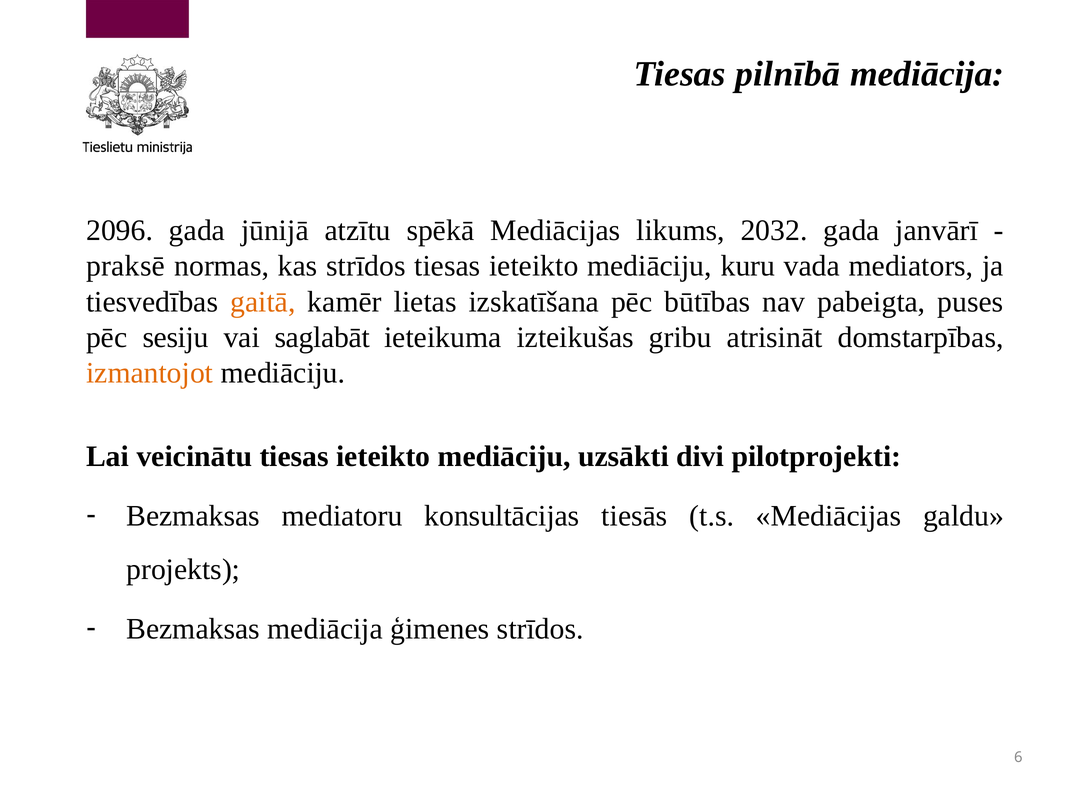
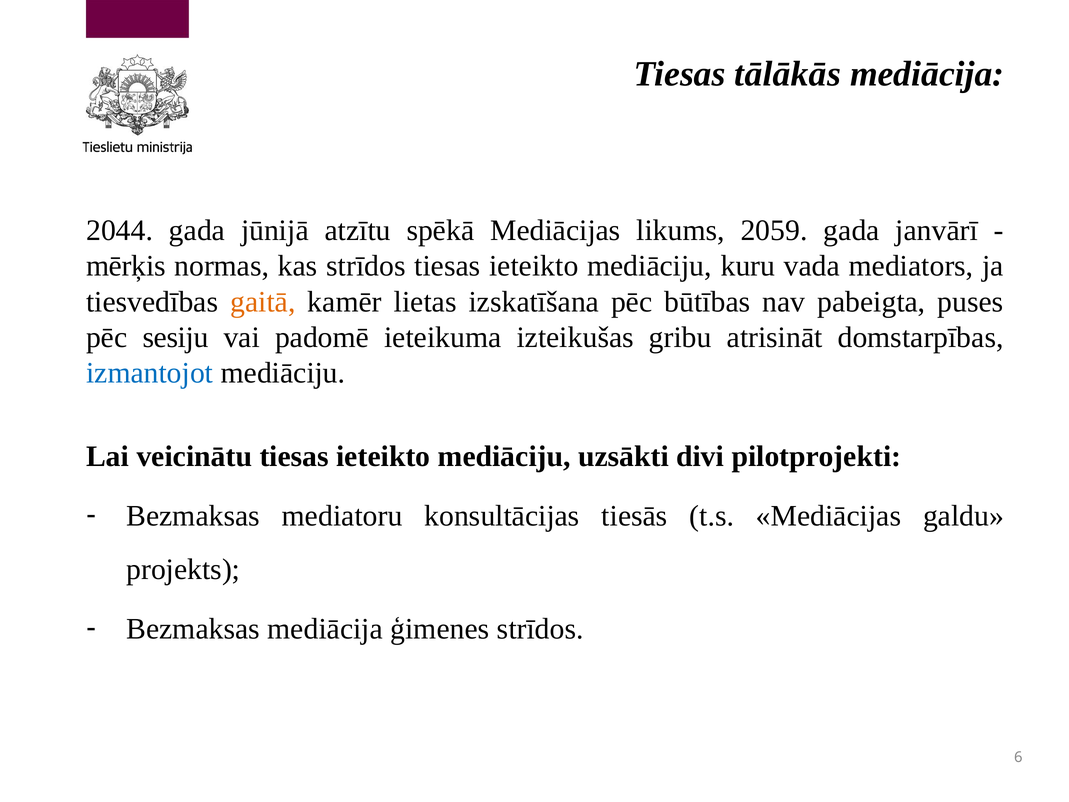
pilnībā: pilnībā -> tālākās (788, 74)
2096: 2096 -> 2044 (120, 230)
2032: 2032 -> 2059 (774, 230)
praksē: praksē -> mērķis (126, 266)
saglabāt: saglabāt -> padomē (322, 337)
izmantojot colour: orange -> blue (150, 373)
